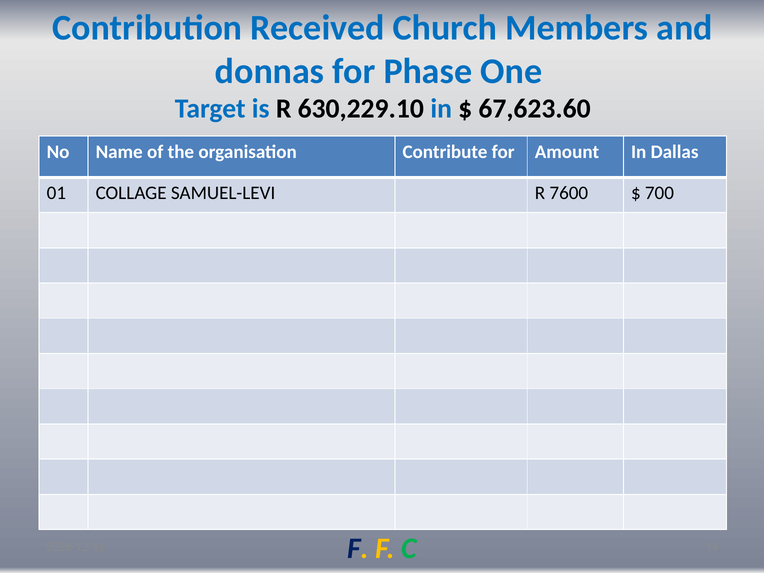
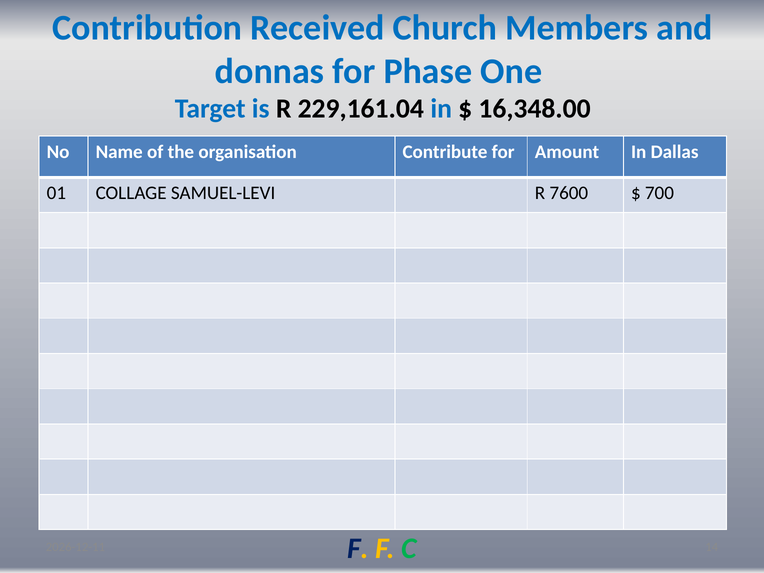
630,229.10: 630,229.10 -> 229,161.04 (361, 109)
67,623.60: 67,623.60 -> 16,348.00 (535, 109)
